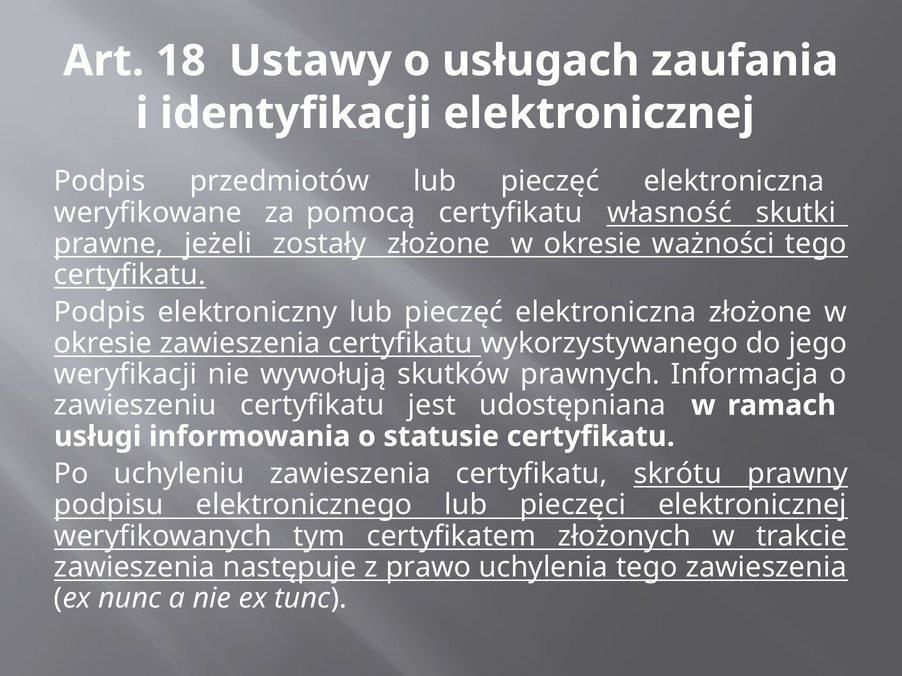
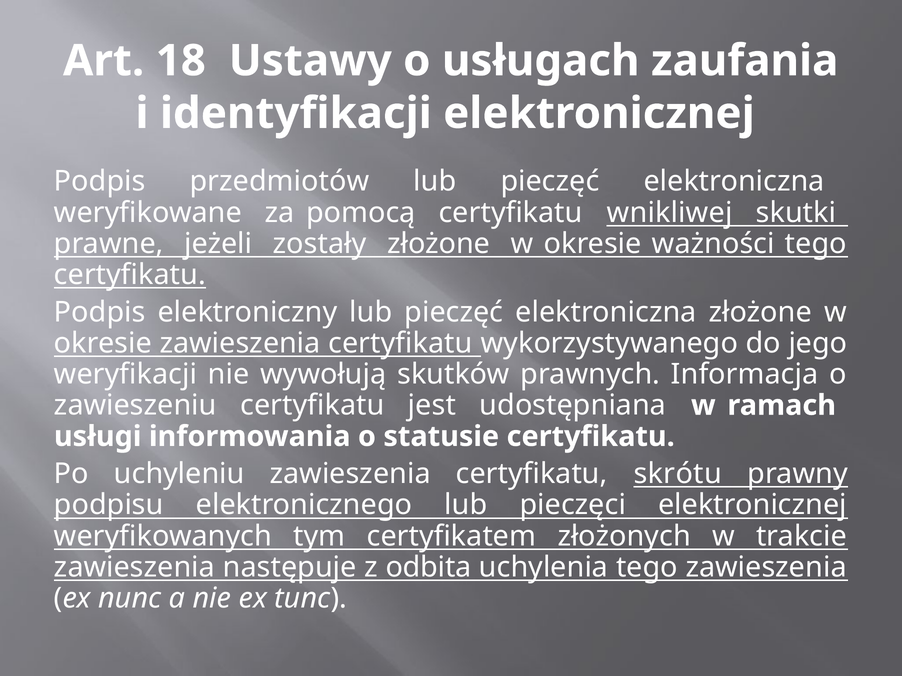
własność: własność -> wnikliwej (670, 213)
prawo: prawo -> odbita (429, 568)
